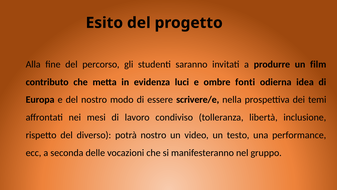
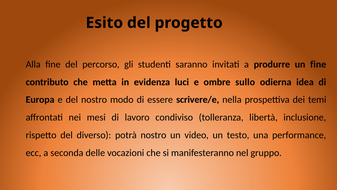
un film: film -> fine (318, 64)
fonti: fonti -> sullo (245, 82)
